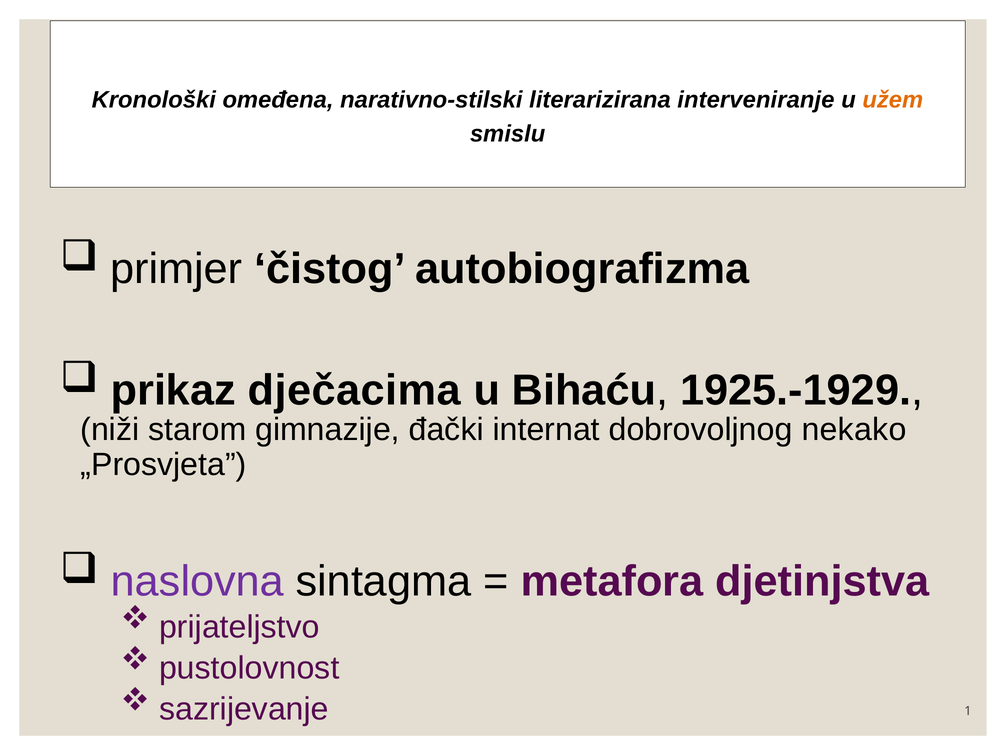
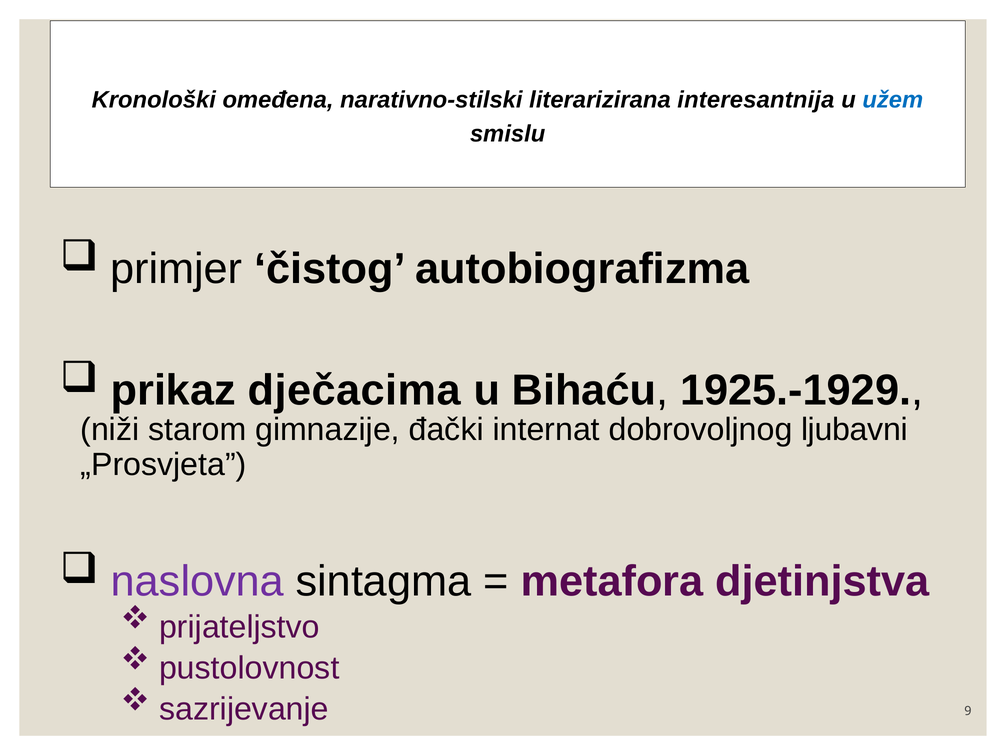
interveniranje: interveniranje -> interesantnija (756, 100)
užem colour: orange -> blue (893, 100)
nekako: nekako -> ljubavni (854, 430)
1: 1 -> 9 (968, 711)
